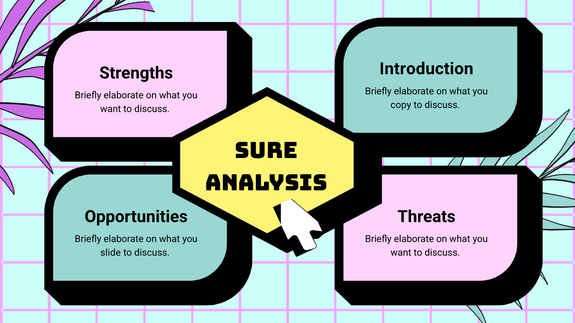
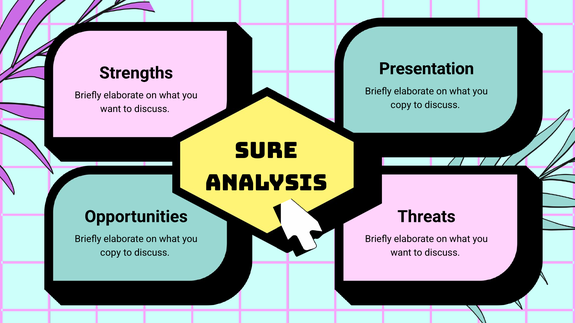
Introduction: Introduction -> Presentation (427, 69)
slide: slide -> copy (111, 253)
